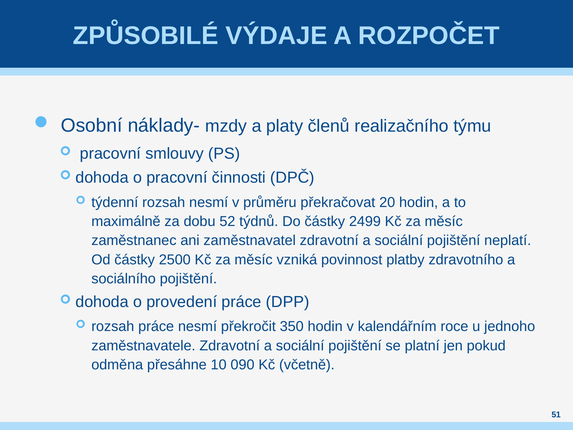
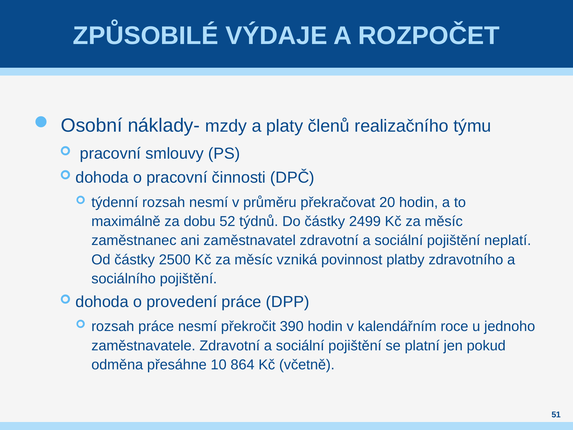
350: 350 -> 390 (292, 326)
090: 090 -> 864 (243, 365)
